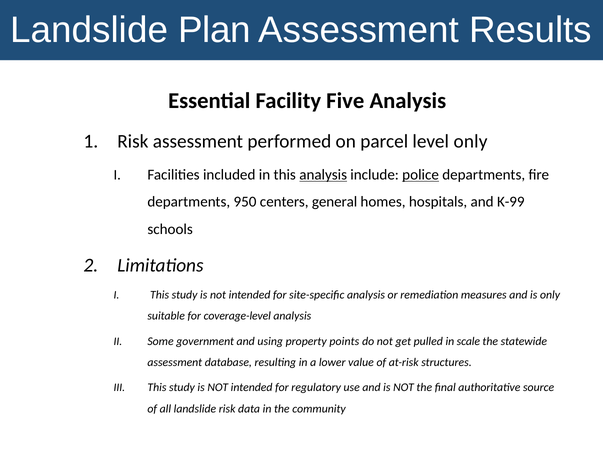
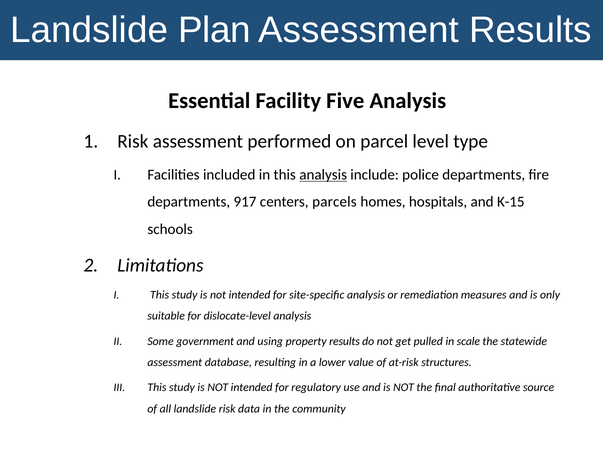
level only: only -> type (471, 141)
police underline: present -> none (421, 175)
950: 950 -> 917 (245, 202)
general: general -> parcels (334, 202)
K-99: K-99 -> K-15 (511, 202)
coverage-level: coverage-level -> dislocate-level (237, 316)
property points: points -> results (344, 341)
